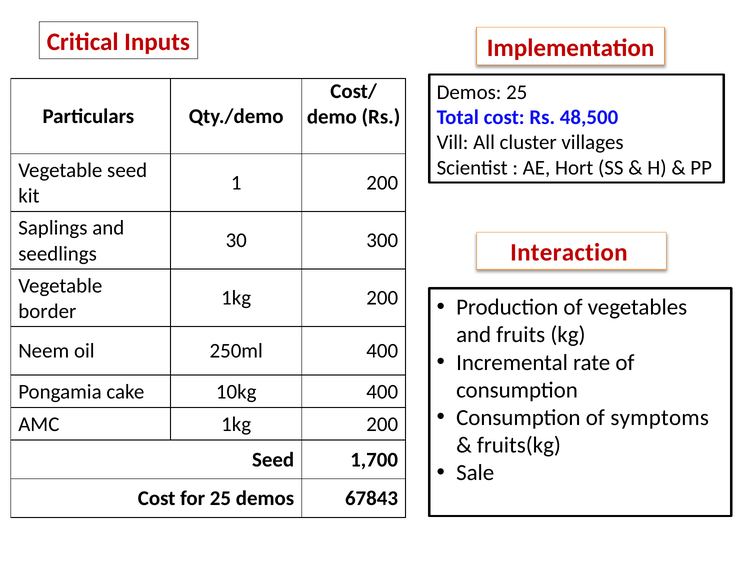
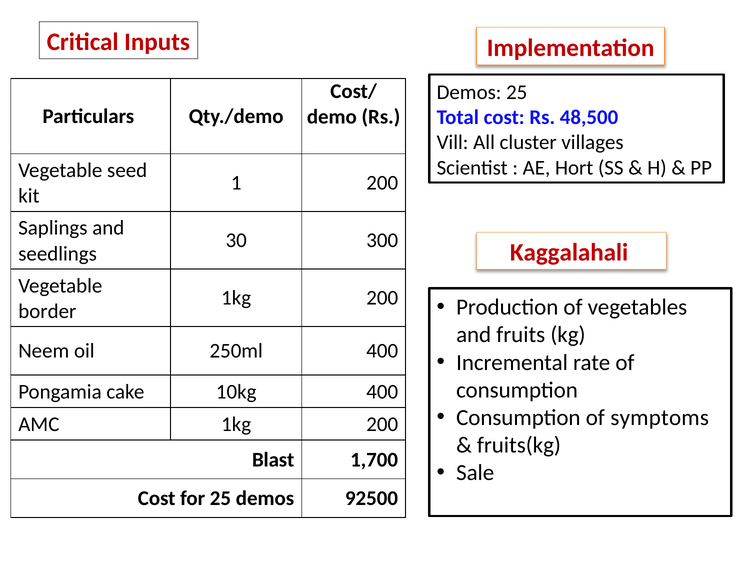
Interaction: Interaction -> Kaggalahali (569, 253)
Seed: Seed -> Blast (273, 460)
67843: 67843 -> 92500 (371, 498)
